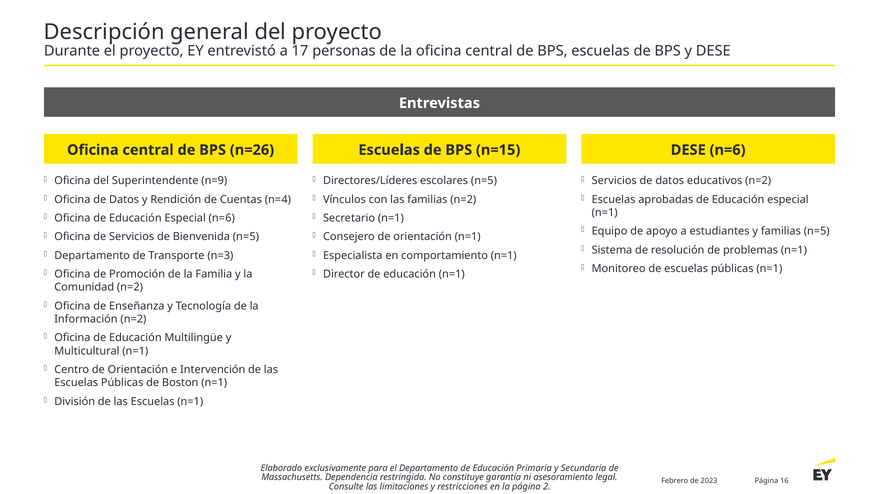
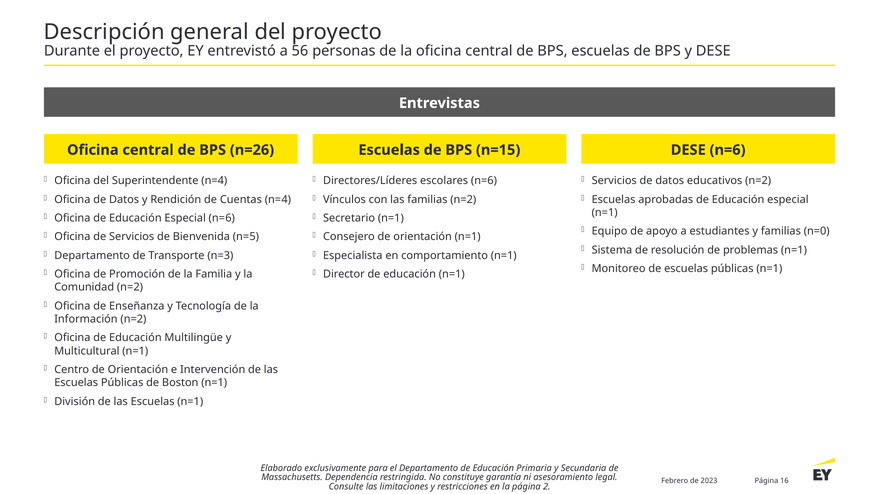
17: 17 -> 56 (300, 51)
Superintendente n=9: n=9 -> n=4 (214, 181)
escolares n=5: n=5 -> n=6 (484, 181)
familias n=5: n=5 -> n=0 (817, 231)
